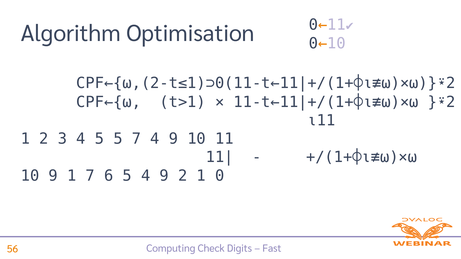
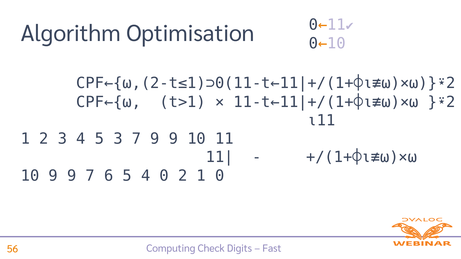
5 5: 5 -> 3 (118, 139)
7 4: 4 -> 9 (155, 139)
10 9 1: 1 -> 9 (72, 176)
5 4 9: 9 -> 0 (164, 176)
